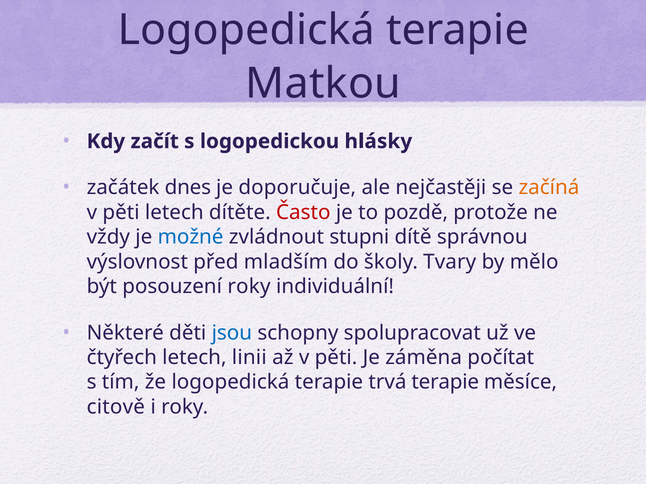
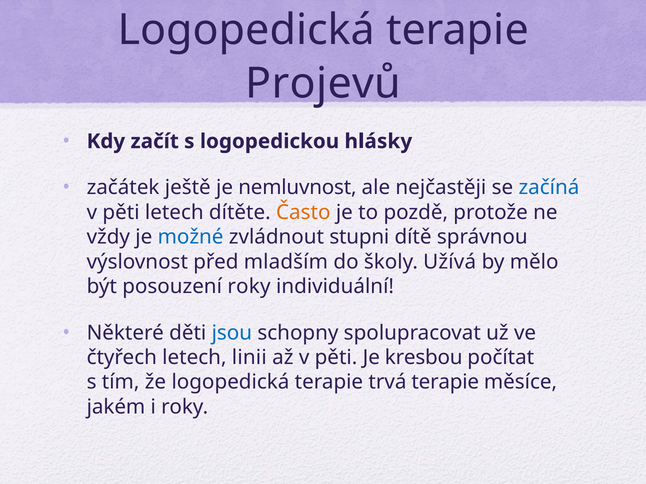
Matkou: Matkou -> Projevů (323, 84)
dnes: dnes -> ještě (188, 188)
doporučuje: doporučuje -> nemluvnost (297, 188)
začíná colour: orange -> blue (549, 188)
Často colour: red -> orange (303, 213)
Tvary: Tvary -> Užívá (450, 262)
záměna: záměna -> kresbou (424, 358)
citově: citově -> jakém (116, 407)
